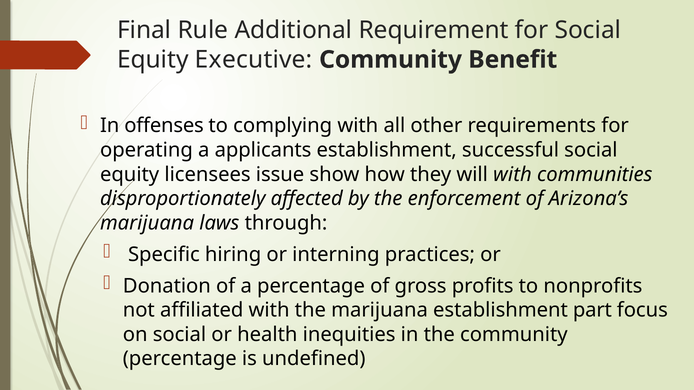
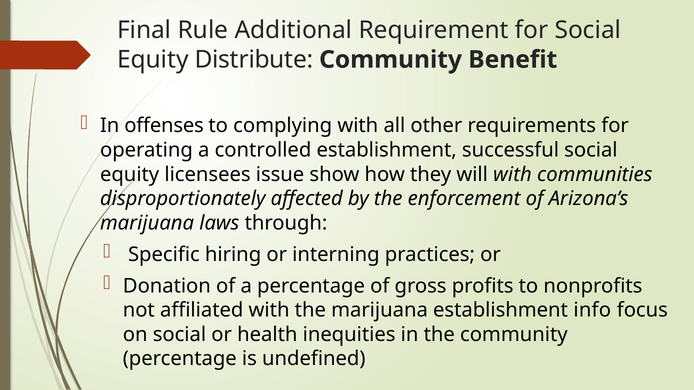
Executive: Executive -> Distribute (254, 60)
applicants: applicants -> controlled (263, 150)
part: part -> info (592, 311)
